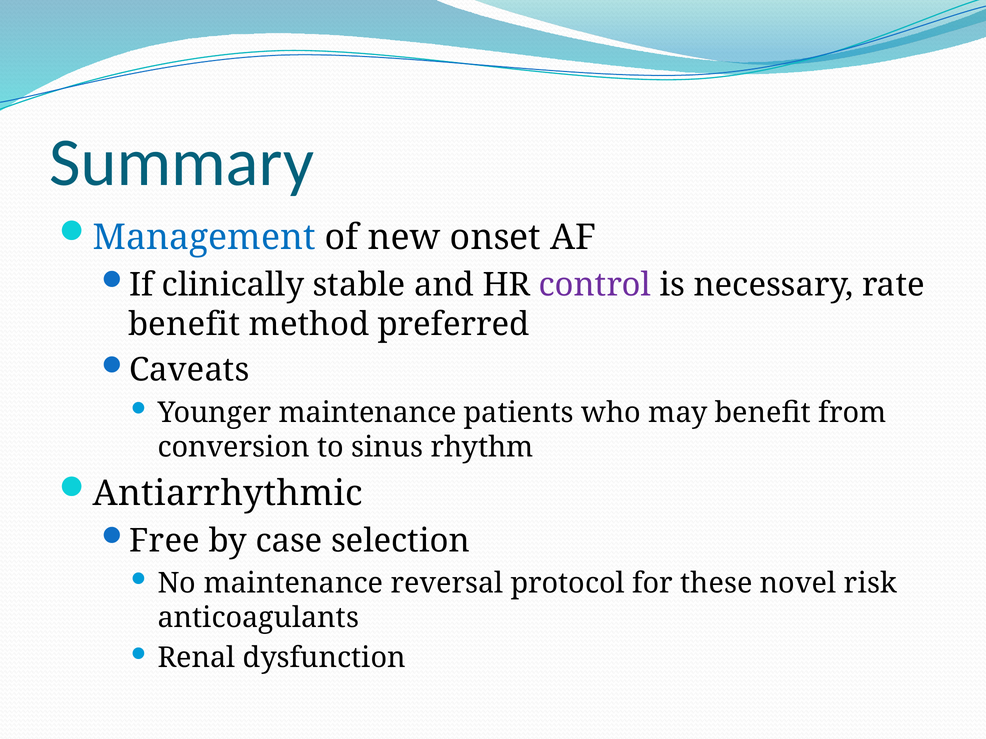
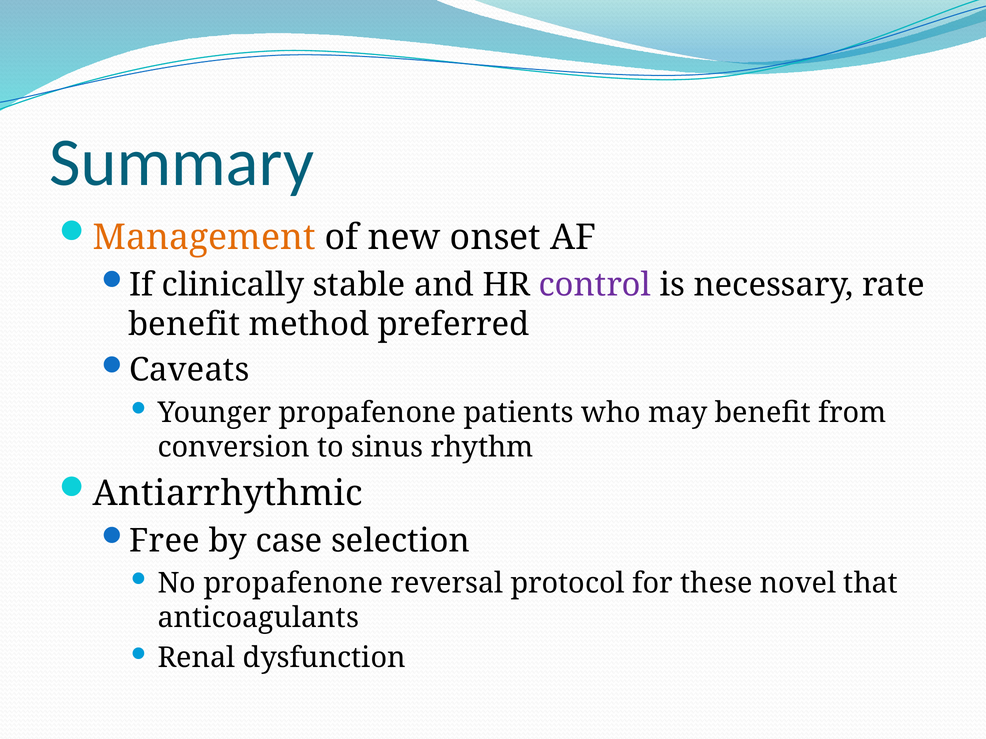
Management colour: blue -> orange (204, 237)
Younger maintenance: maintenance -> propafenone (367, 413)
No maintenance: maintenance -> propafenone (293, 584)
risk: risk -> that (871, 584)
